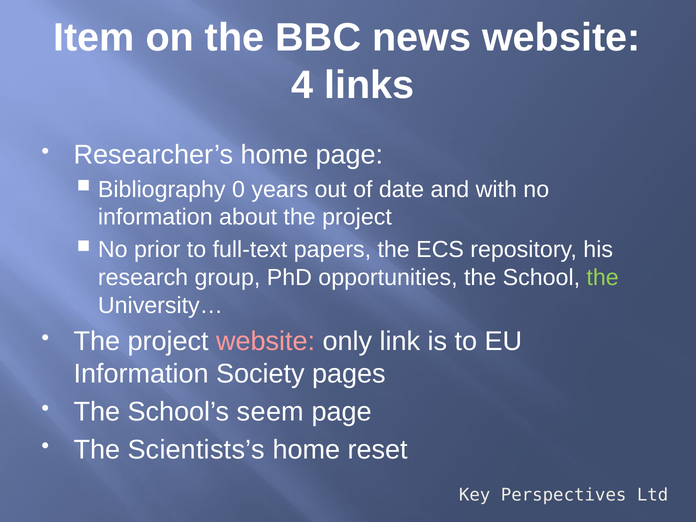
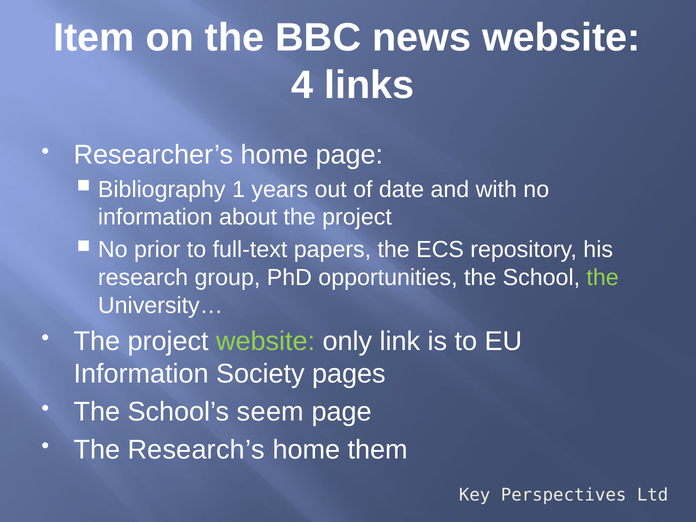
0: 0 -> 1 (239, 189)
website colour: pink -> light green (266, 341)
Scientists’s: Scientists’s -> Research’s (196, 450)
reset: reset -> them (378, 450)
